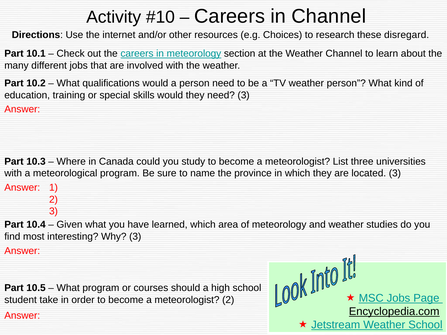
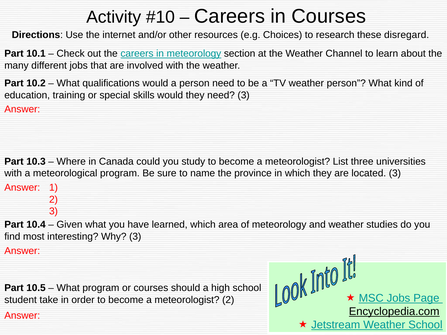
in Channel: Channel -> Courses (329, 16)
